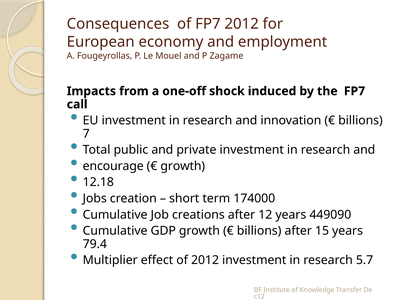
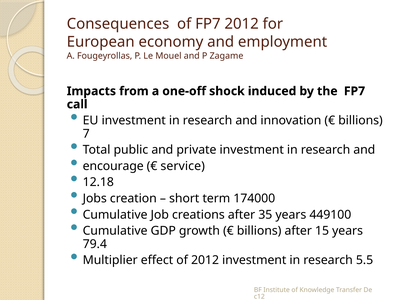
growth: growth -> service (183, 166)
12: 12 -> 35 (265, 215)
449090: 449090 -> 449100 (330, 215)
5.7: 5.7 -> 5.5 (365, 260)
